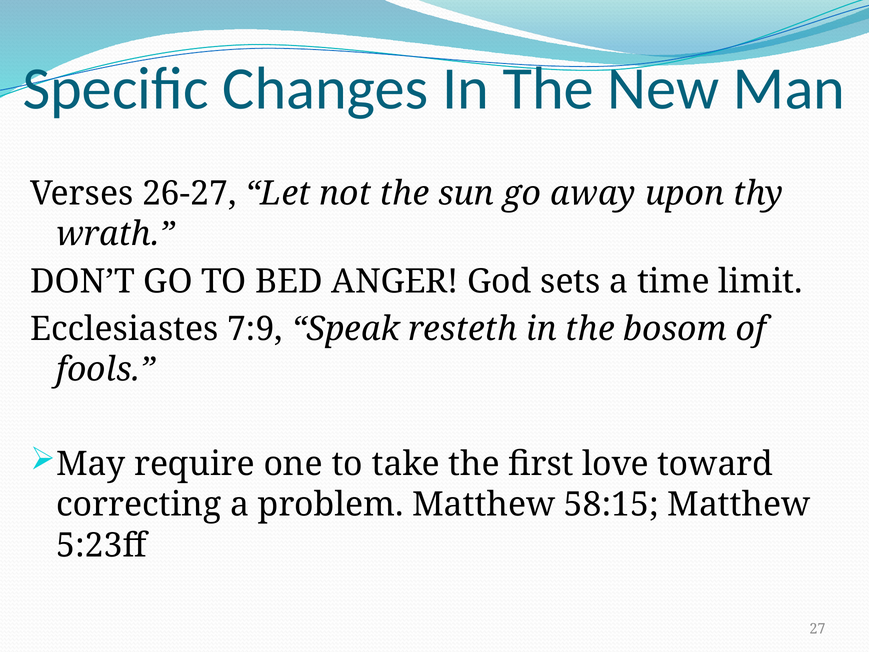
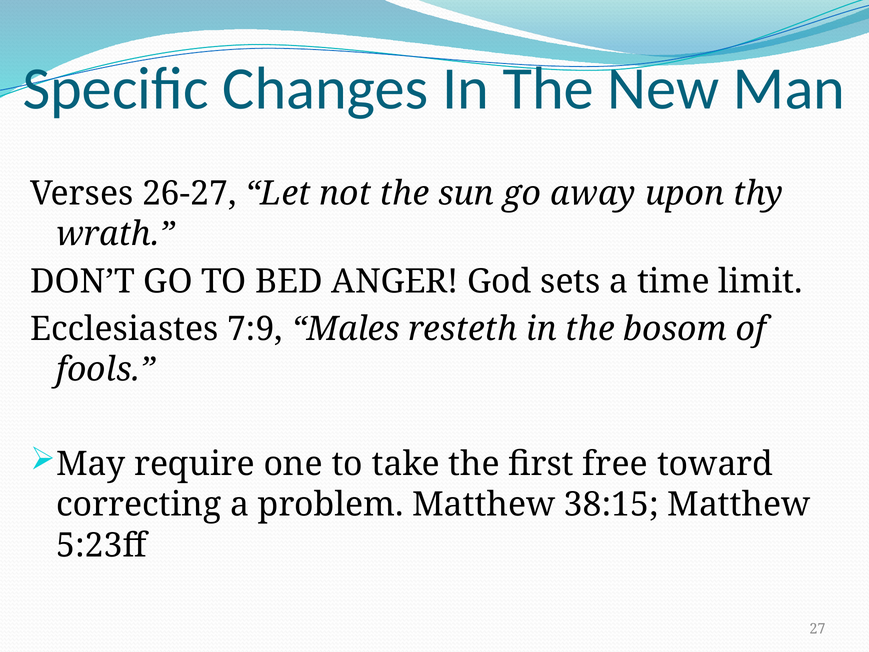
Speak: Speak -> Males (346, 329)
love: love -> free (615, 464)
58:15: 58:15 -> 38:15 (611, 505)
